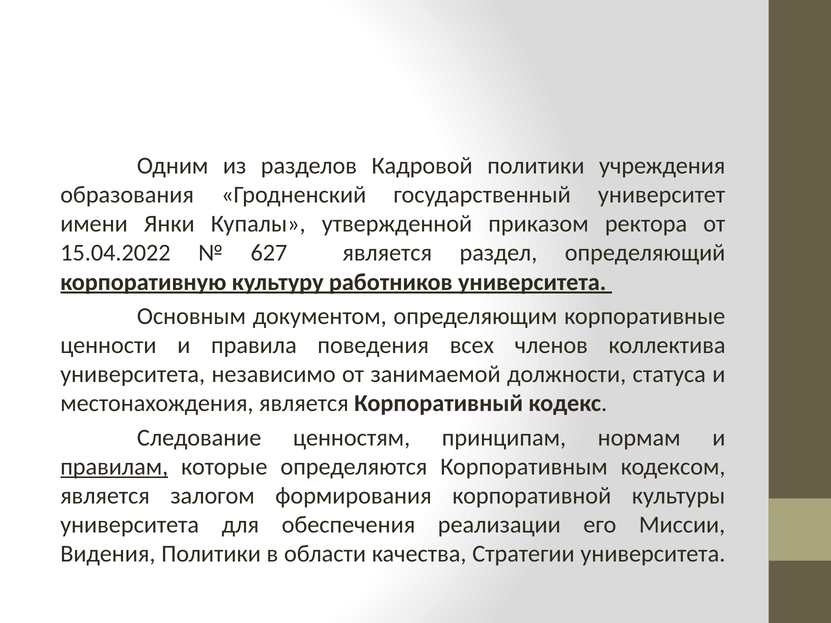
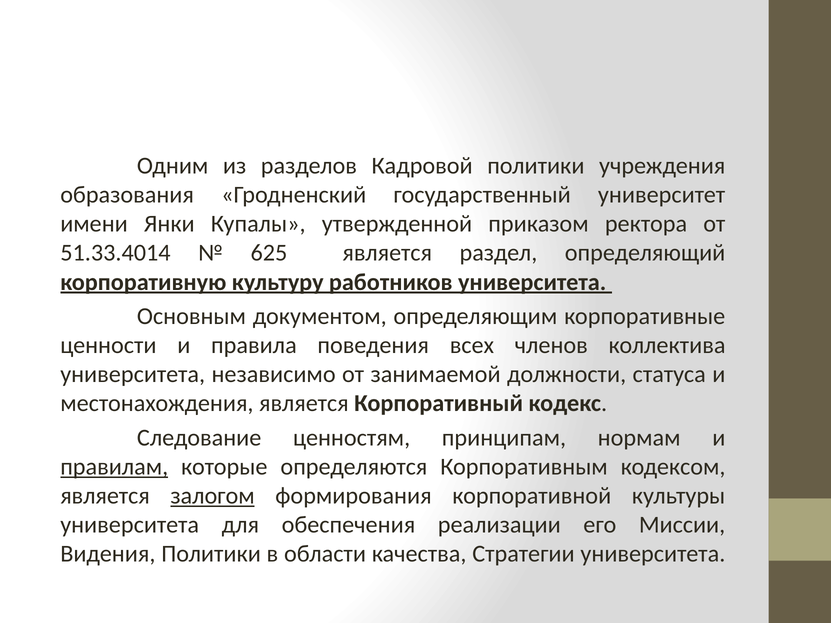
15.04.2022: 15.04.2022 -> 51.33.4014 (115, 253)
627: 627 -> 625 (269, 253)
залогом underline: none -> present (213, 496)
